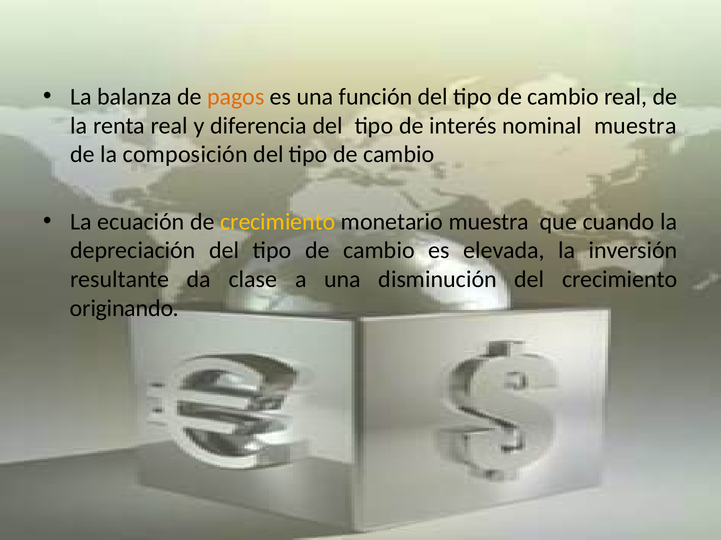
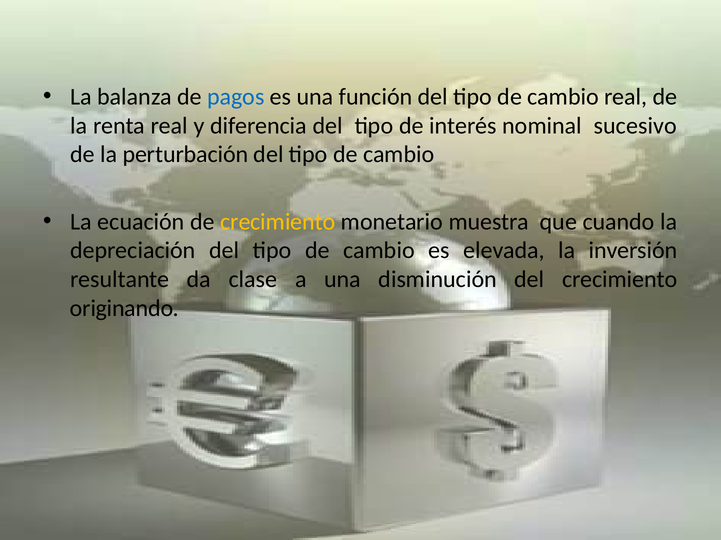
pagos colour: orange -> blue (236, 97)
nominal muestra: muestra -> sucesivo (635, 126)
composición: composición -> perturbación (185, 155)
